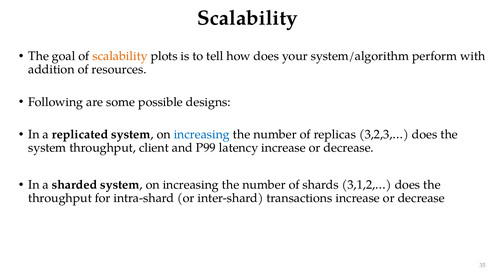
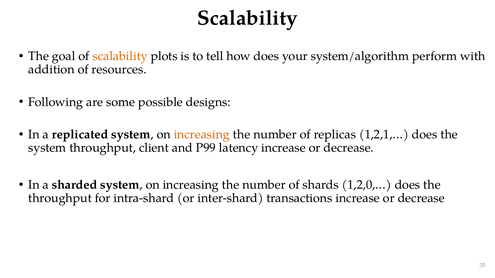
increasing colour: blue -> orange (202, 135)
3,2,3,…: 3,2,3,… -> 1,2,1,… (384, 135)
3,1,2,…: 3,1,2,… -> 1,2,0,… (367, 185)
